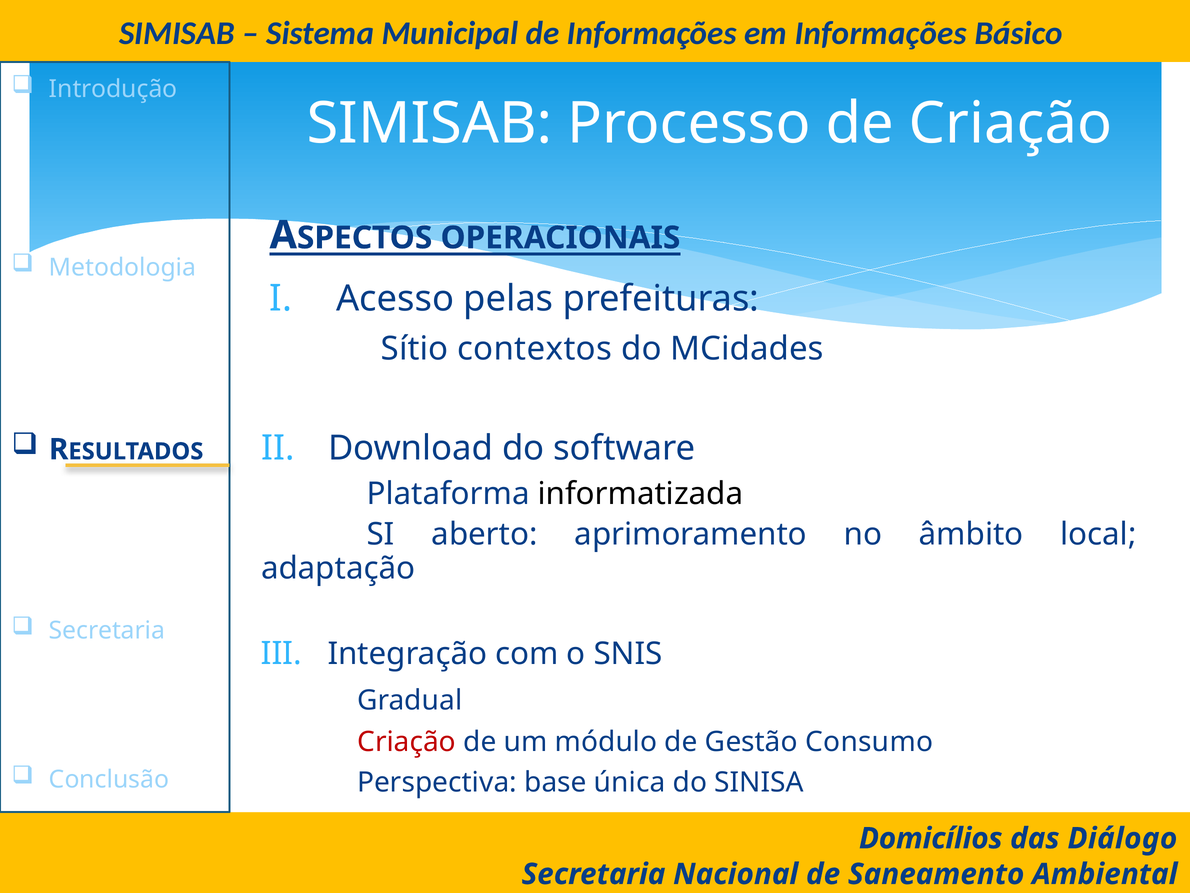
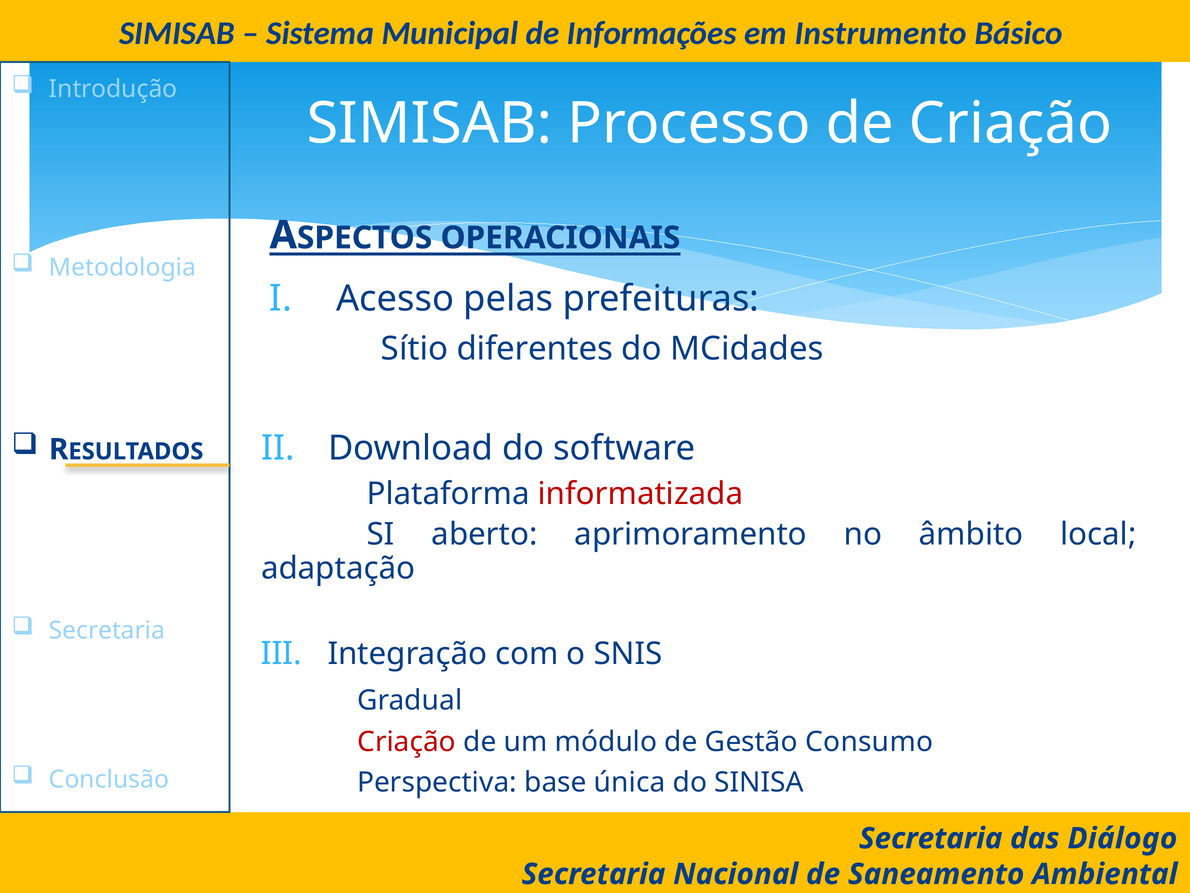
em Informações: Informações -> Instrumento (881, 33)
contextos: contextos -> diferentes (535, 349)
informatizada colour: black -> red (640, 494)
Domicílios: Domicílios -> Secretaria (931, 838)
